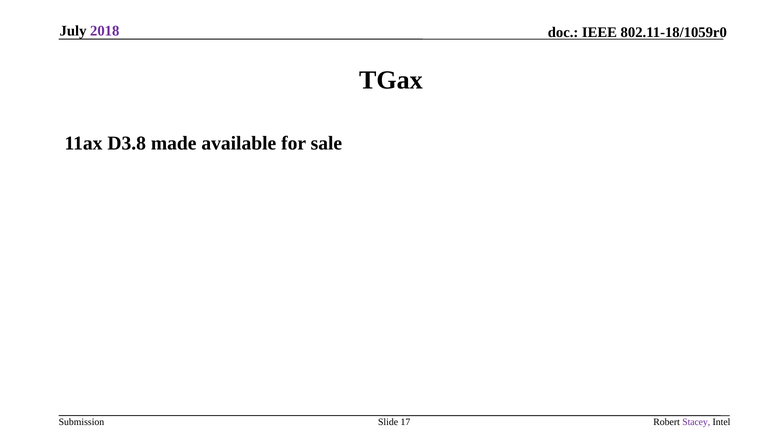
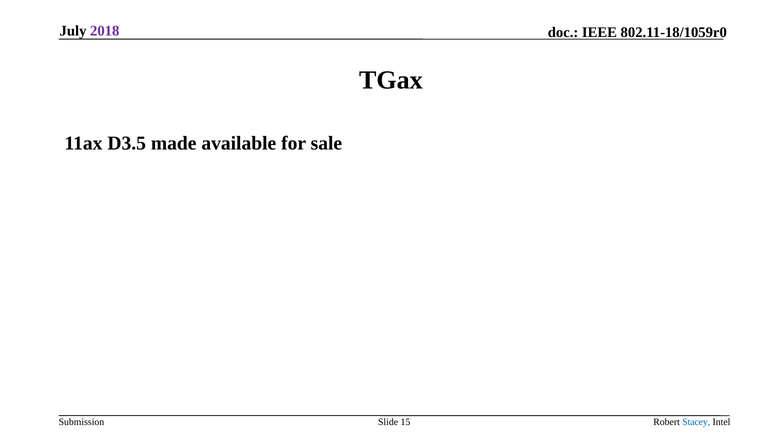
D3.8: D3.8 -> D3.5 (127, 143)
17: 17 -> 15 (405, 422)
Stacey colour: purple -> blue (696, 422)
